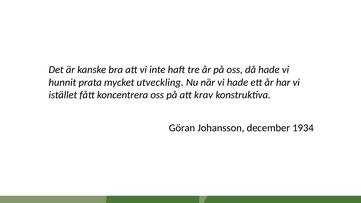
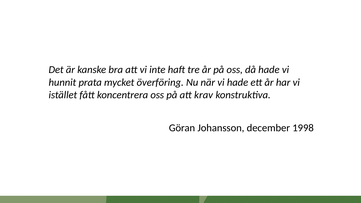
utveckling: utveckling -> överföring (160, 82)
1934: 1934 -> 1998 (303, 128)
